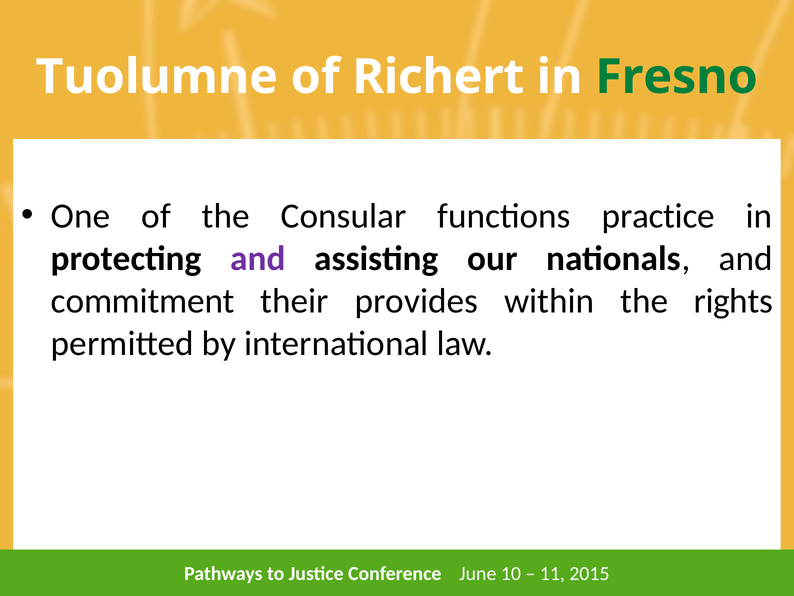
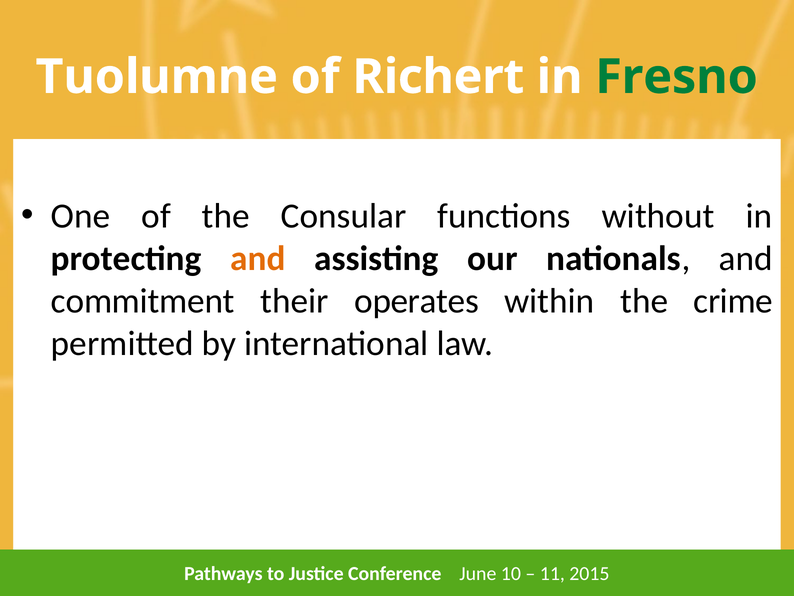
practice: practice -> without (658, 216)
and colour: purple -> orange (258, 258)
provides: provides -> operates (417, 301)
rights: rights -> crime (733, 301)
